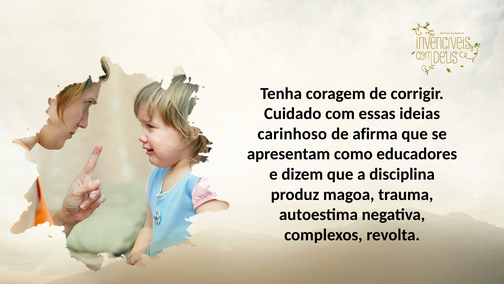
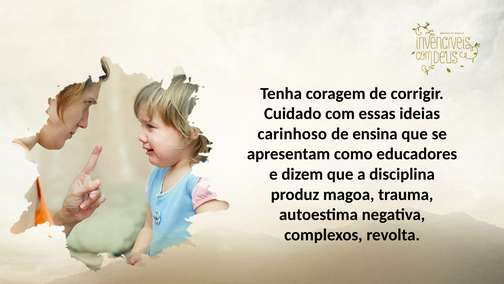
afirma: afirma -> ensina (375, 134)
